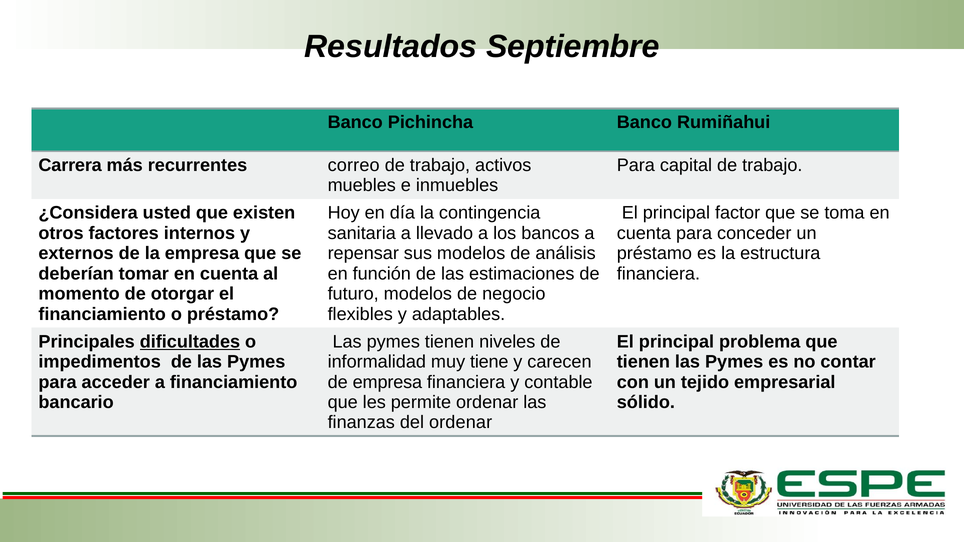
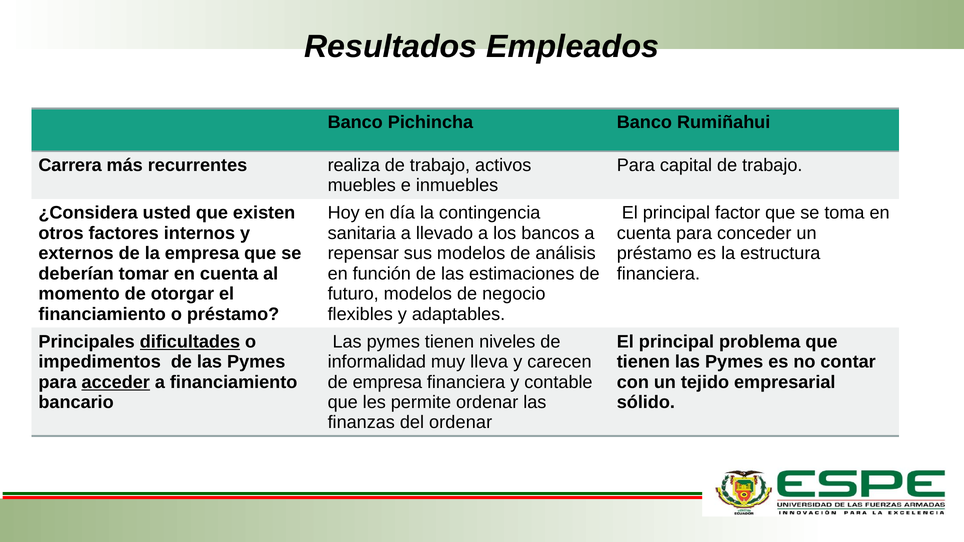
Septiembre: Septiembre -> Empleados (573, 47)
correo: correo -> realiza (354, 165)
tiene: tiene -> lleva (489, 362)
acceder underline: none -> present (116, 382)
